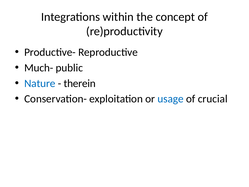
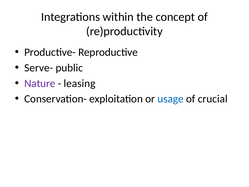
Much-: Much- -> Serve- (39, 68)
Nature colour: blue -> purple (40, 83)
therein: therein -> leasing (80, 83)
